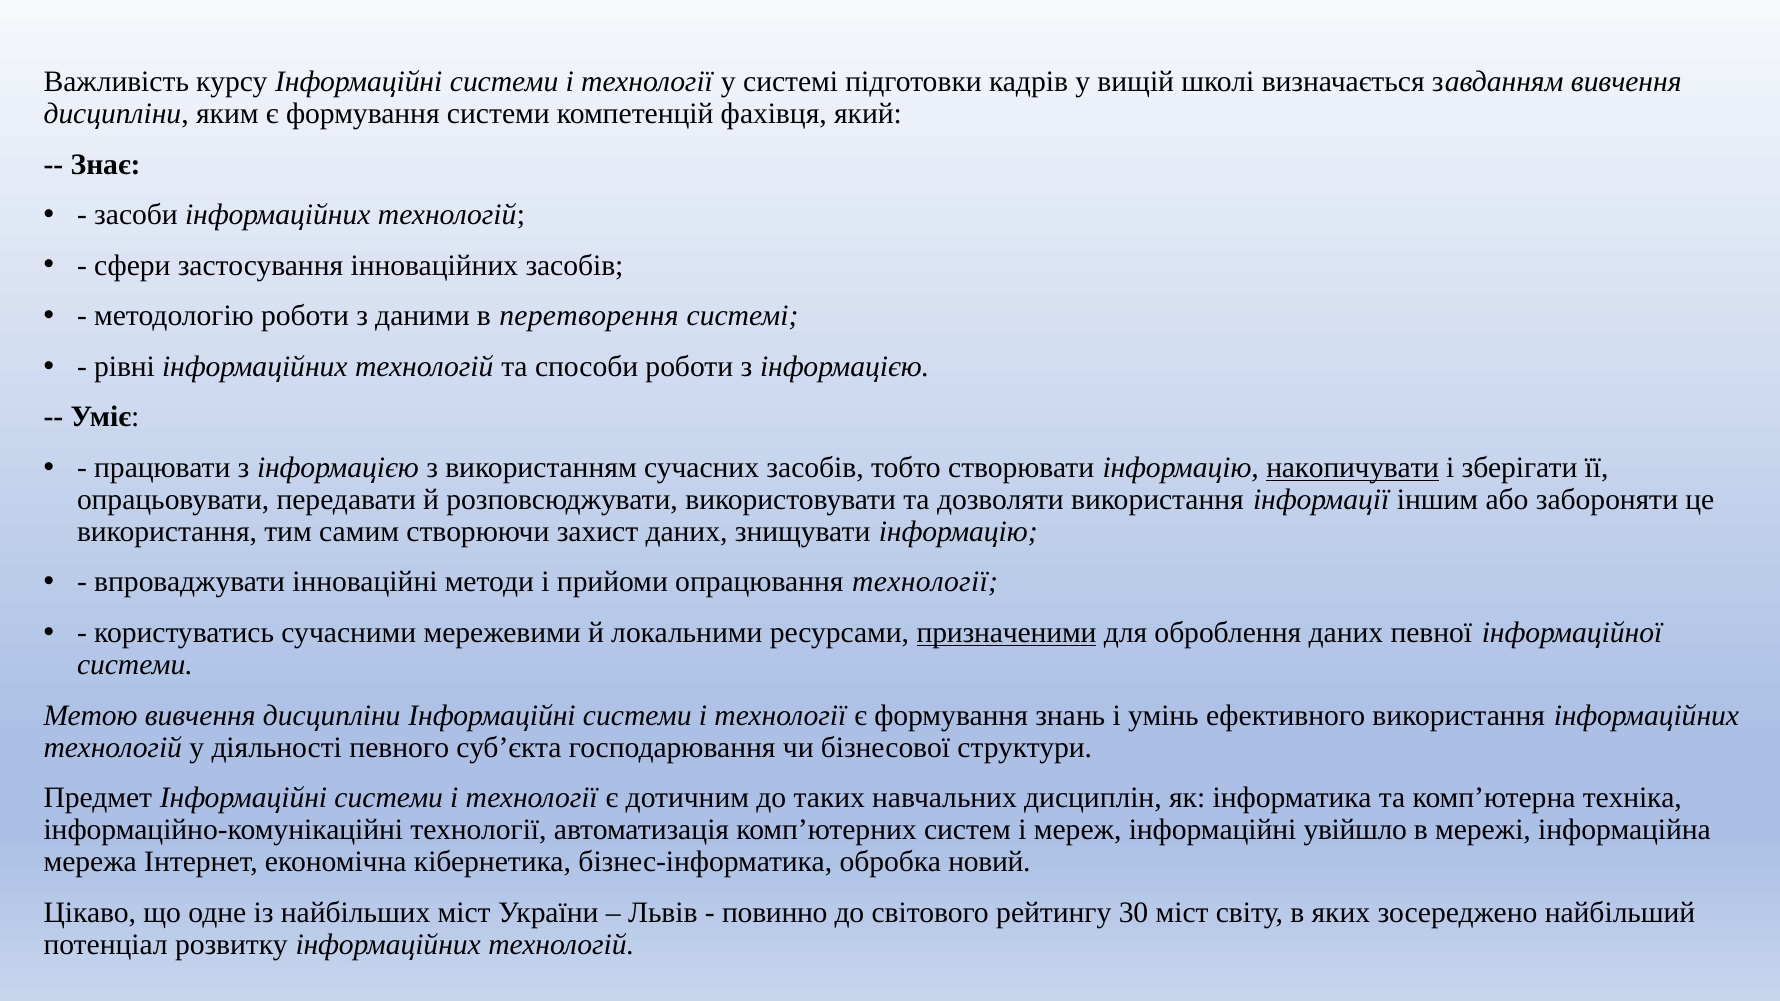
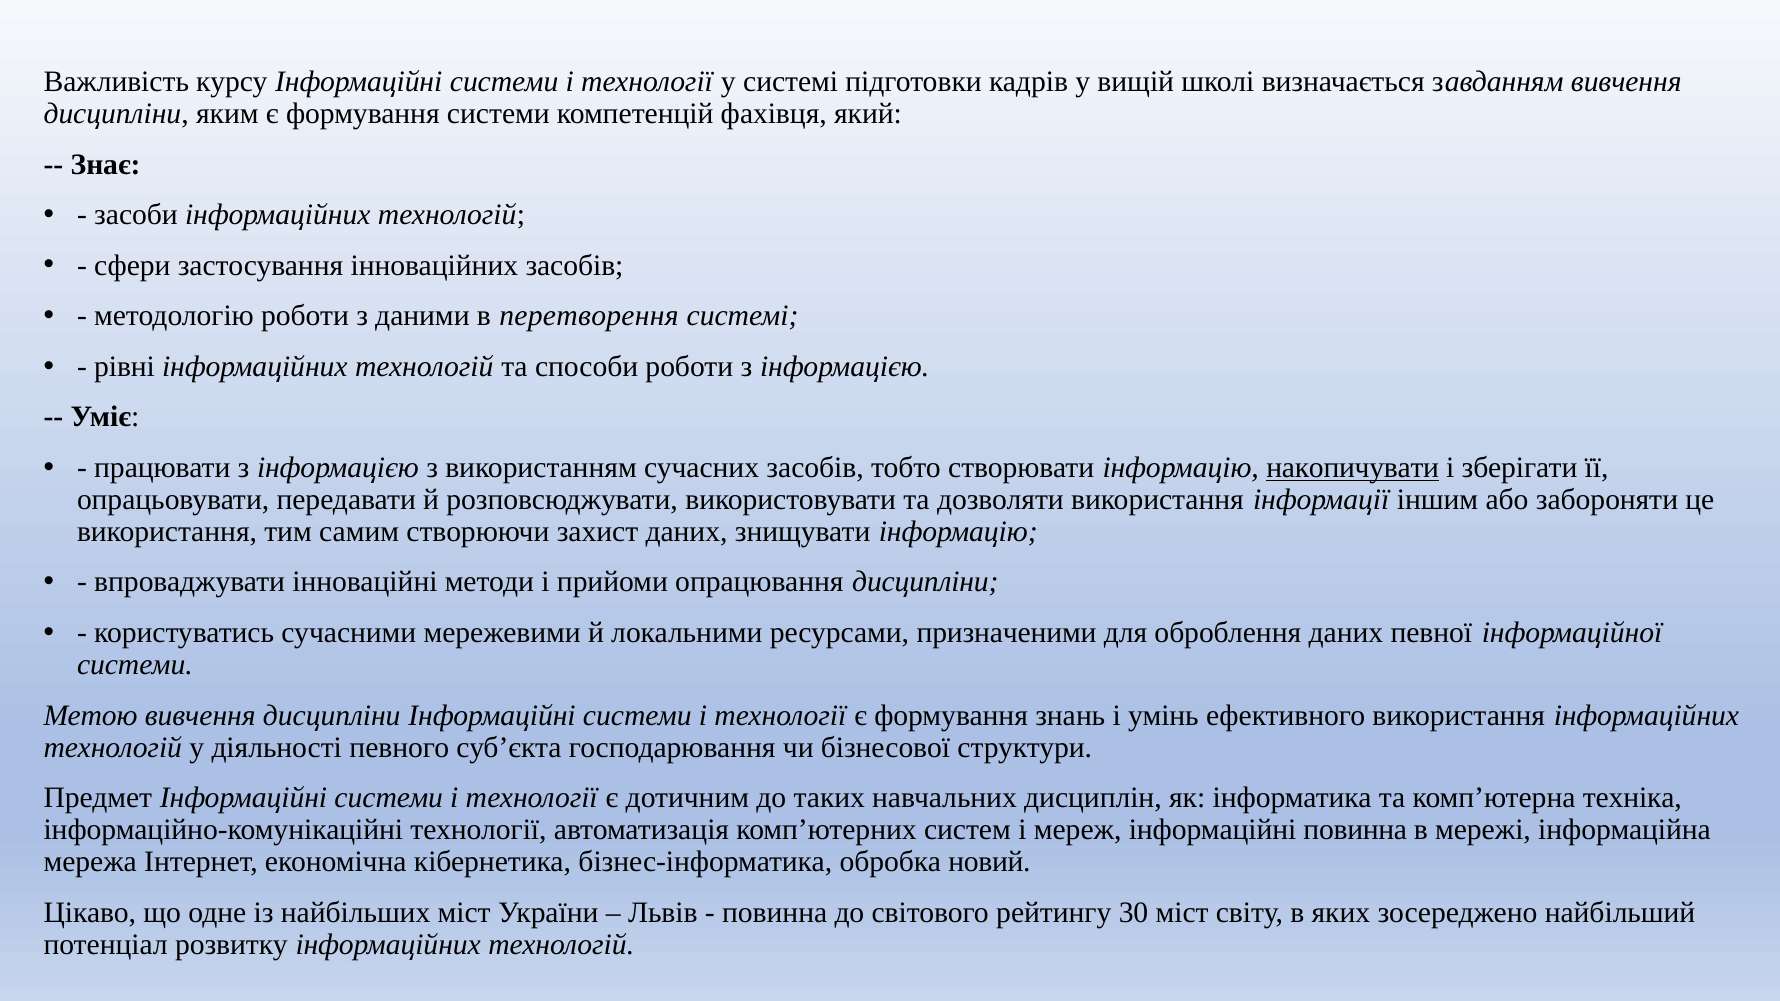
опрацювання технології: технології -> дисципліни (925, 582)
призначеними underline: present -> none (1007, 633)
інформаційні увійшло: увійшло -> повинна (1355, 830)
повинно: повинно -> повинна (775, 913)
